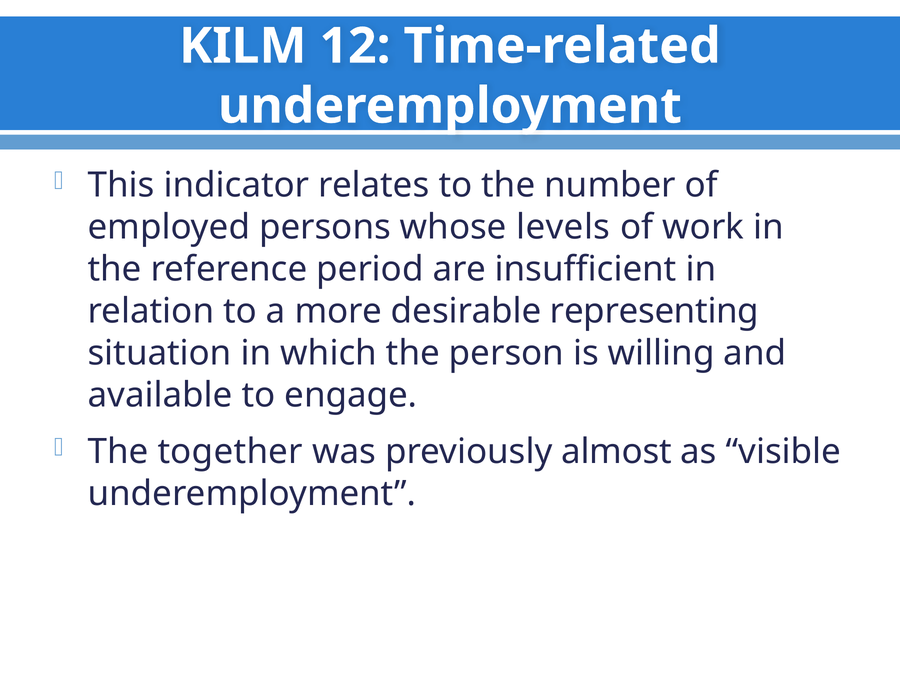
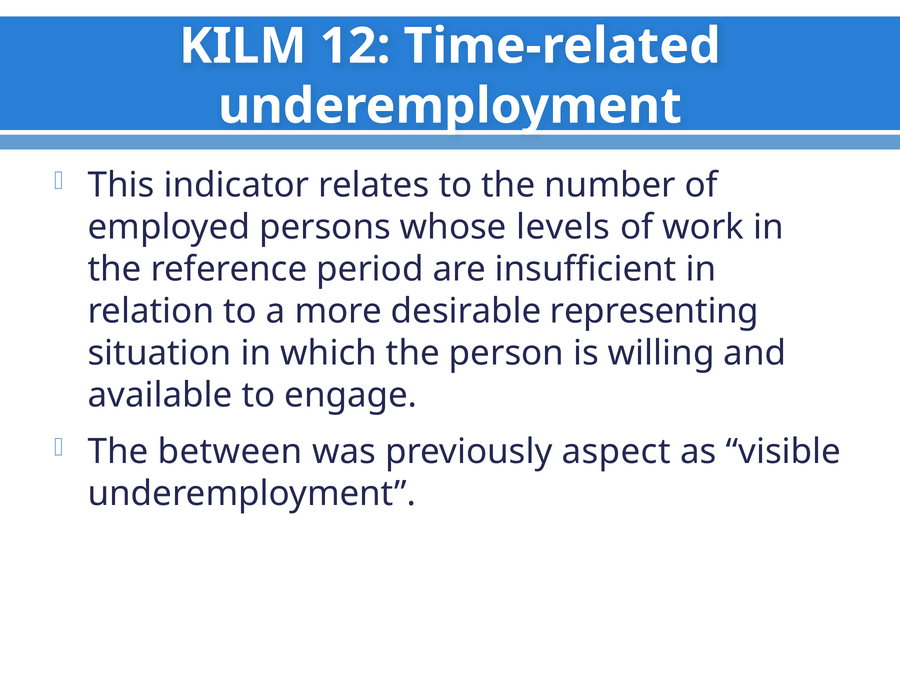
together: together -> between (230, 452)
almost: almost -> aspect (616, 452)
